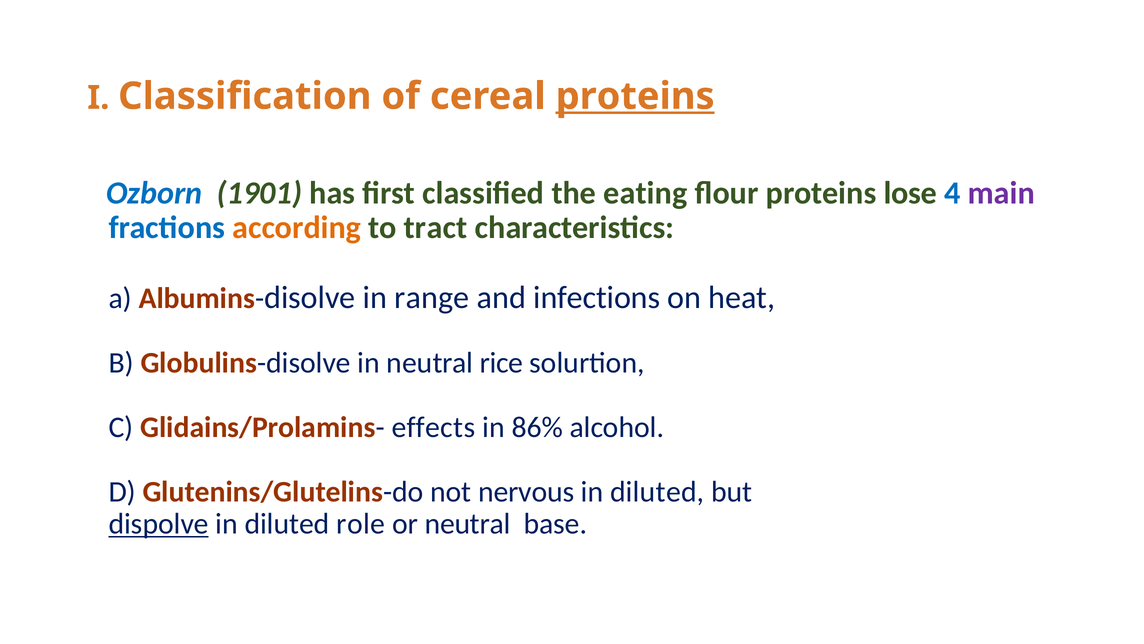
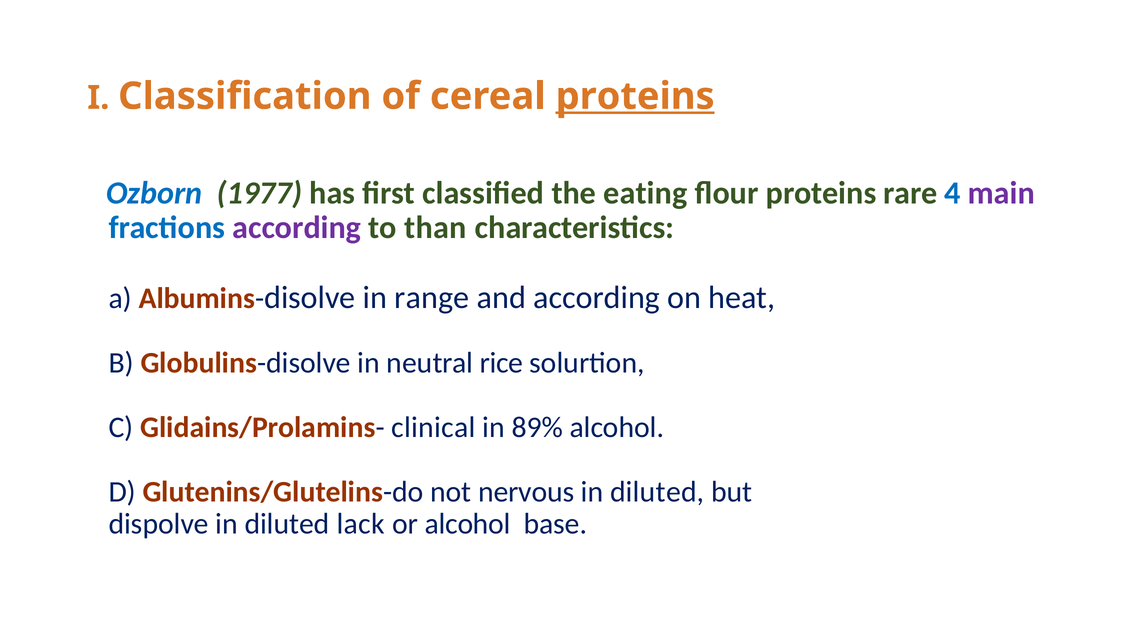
1901: 1901 -> 1977 (259, 193)
lose: lose -> rare (910, 193)
according colour: orange -> purple (297, 228)
tract: tract -> than (435, 228)
and infections: infections -> according (597, 297)
effects: effects -> clinical (433, 427)
86%: 86% -> 89% (537, 427)
dispolve underline: present -> none (159, 524)
role: role -> lack (361, 524)
or neutral: neutral -> alcohol (468, 524)
